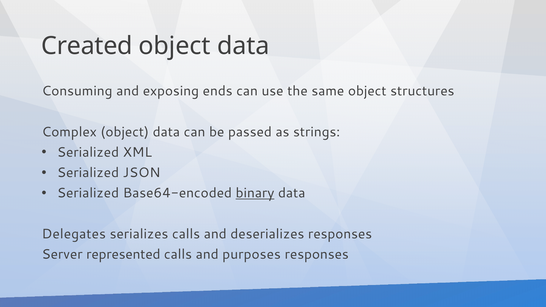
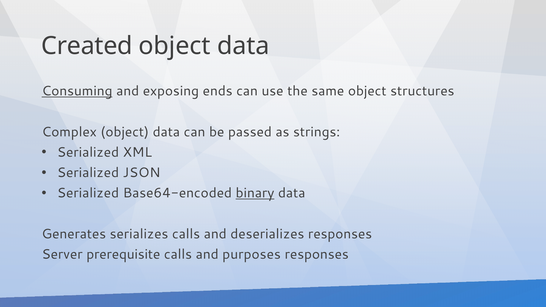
Consuming underline: none -> present (77, 91)
Delegates: Delegates -> Generates (74, 234)
represented: represented -> prerequisite (123, 255)
